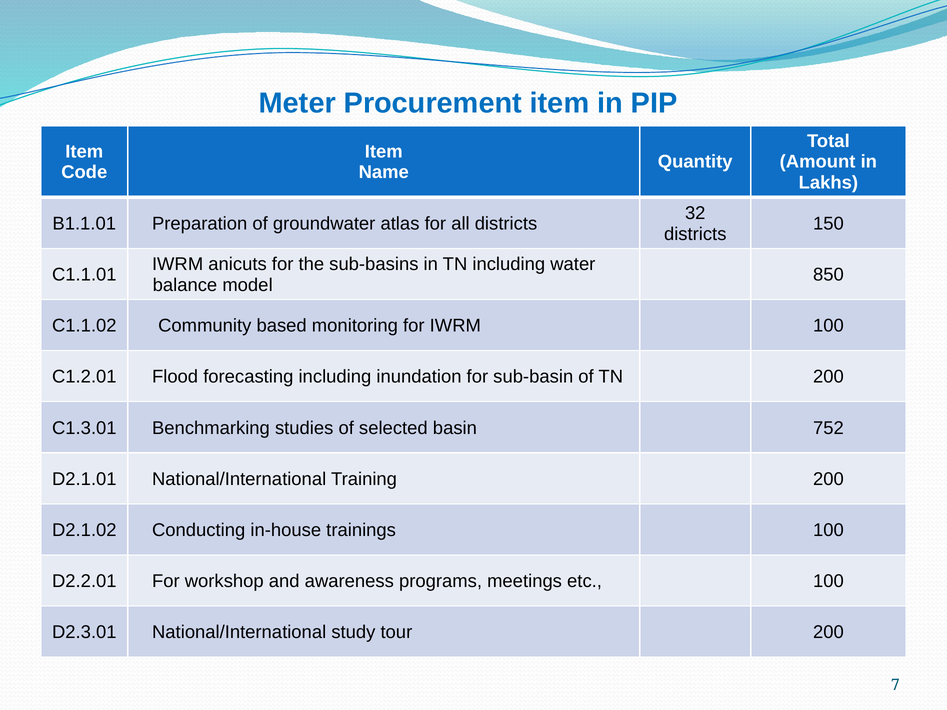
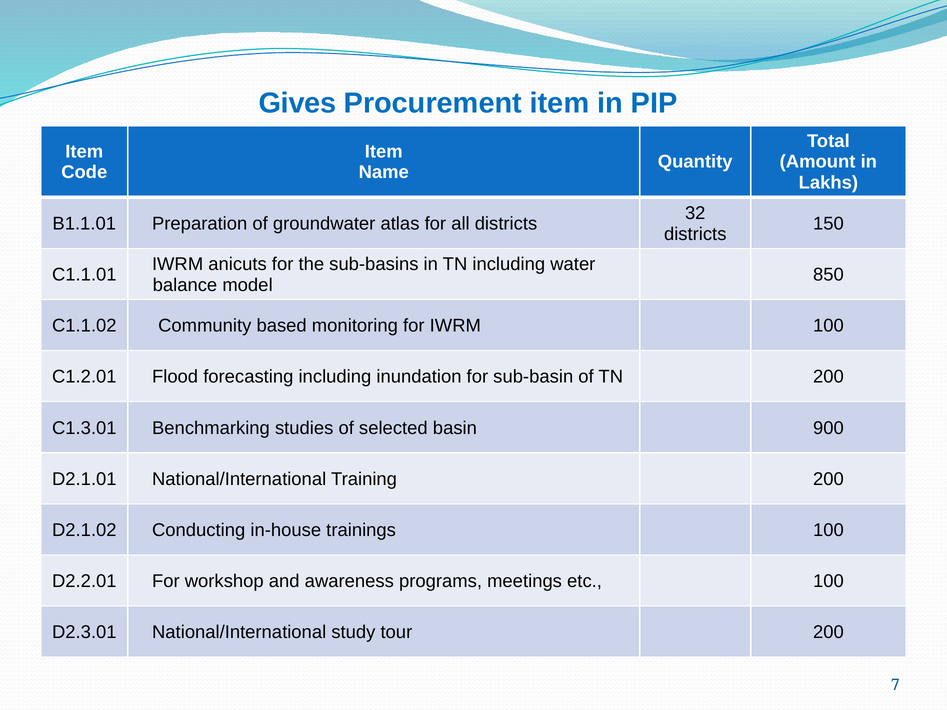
Meter: Meter -> Gives (298, 103)
752: 752 -> 900 (828, 428)
